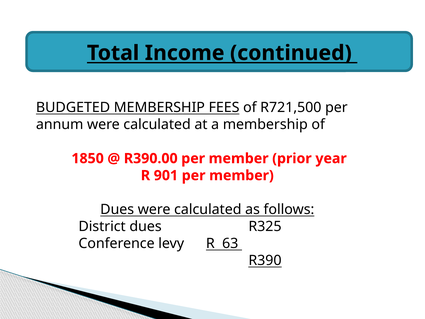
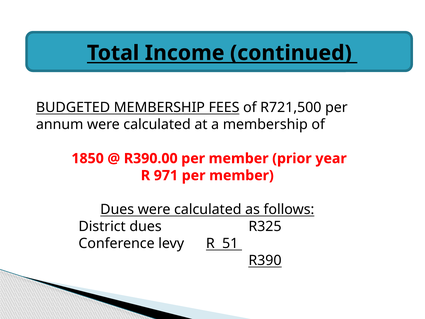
901: 901 -> 971 (166, 175)
63: 63 -> 51 (230, 243)
